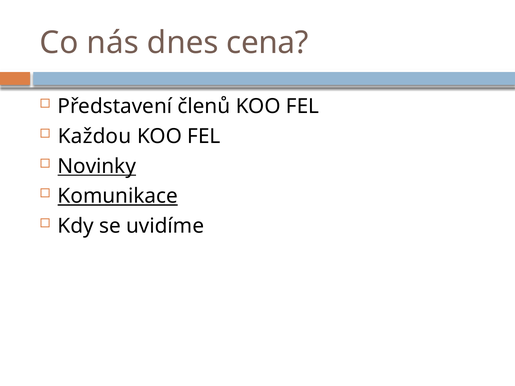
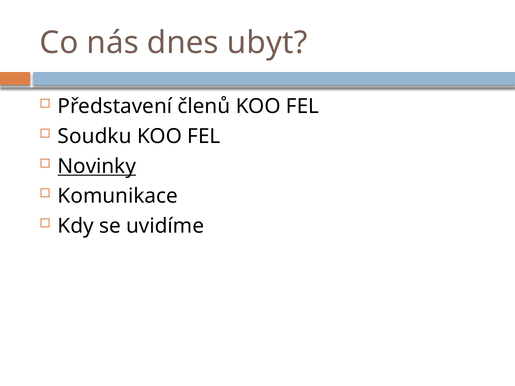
cena: cena -> ubyt (267, 43)
Každou: Každou -> Soudku (95, 136)
Komunikace underline: present -> none (118, 196)
